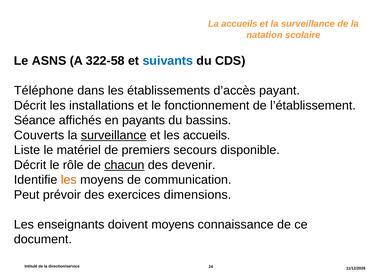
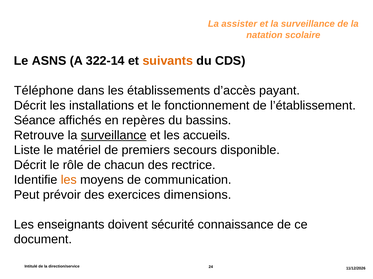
La accueils: accueils -> assister (239, 24)
322-58: 322-58 -> 322-14 (105, 61)
suivants colour: blue -> orange (168, 61)
payants: payants -> repères (143, 121)
Couverts: Couverts -> Retrouve (39, 136)
chacun underline: present -> none (124, 165)
devenir: devenir -> rectrice (193, 165)
doivent moyens: moyens -> sécurité (173, 225)
